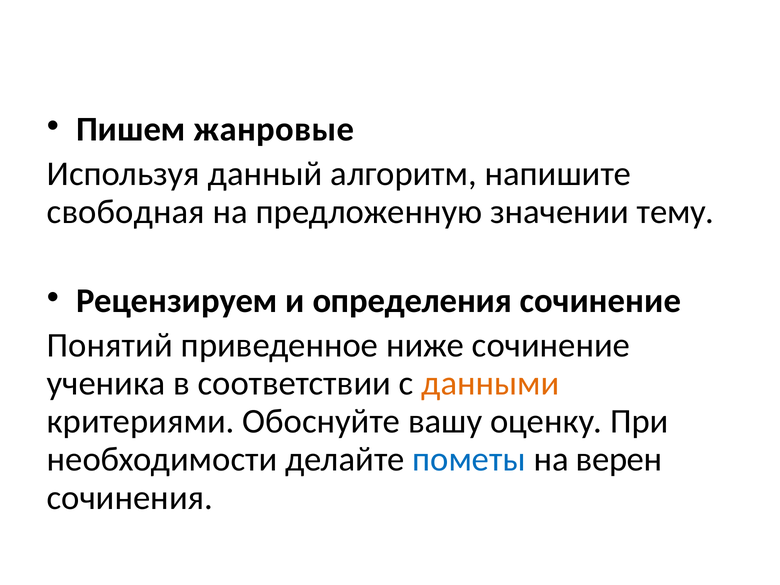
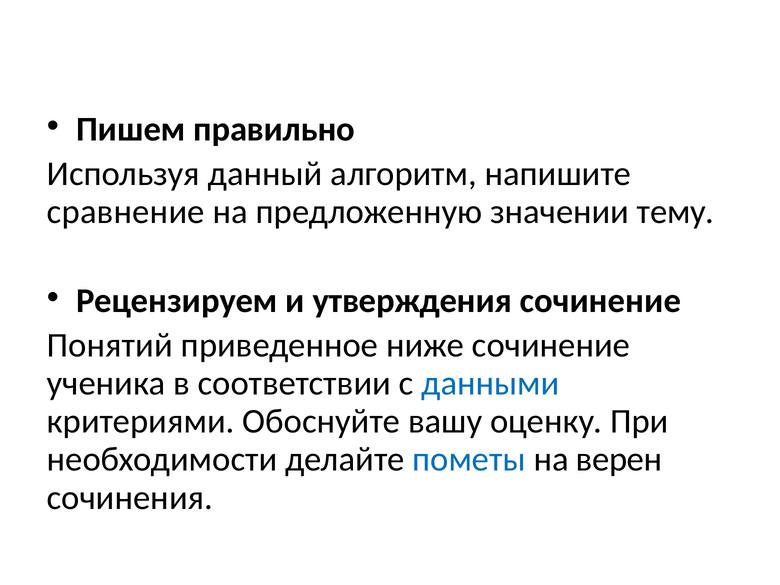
жанровые: жанровые -> правильно (274, 129)
свободная: свободная -> сравнение (126, 212)
определения: определения -> утверждения (412, 301)
данными colour: orange -> blue (491, 383)
